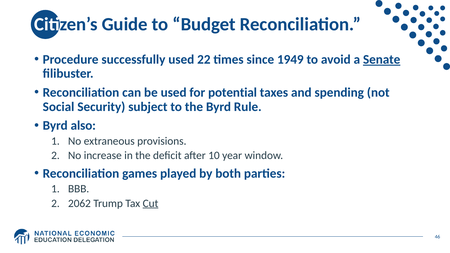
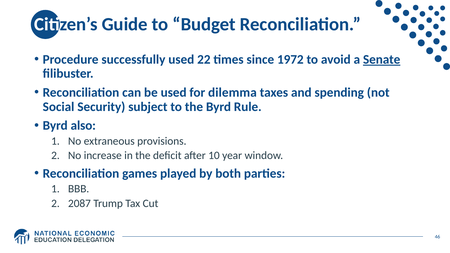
1949: 1949 -> 1972 (290, 59)
potential: potential -> dilemma (232, 93)
2062: 2062 -> 2087 (79, 203)
Cut underline: present -> none (151, 203)
